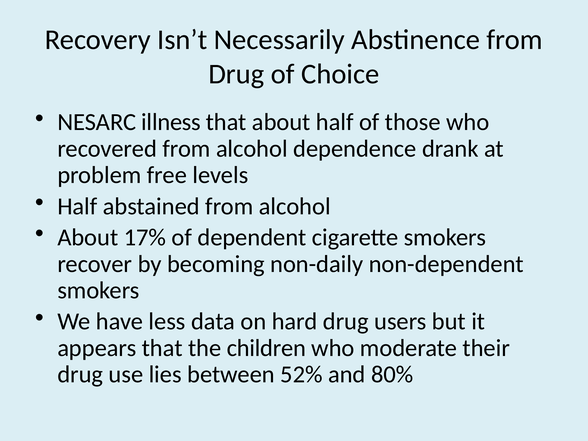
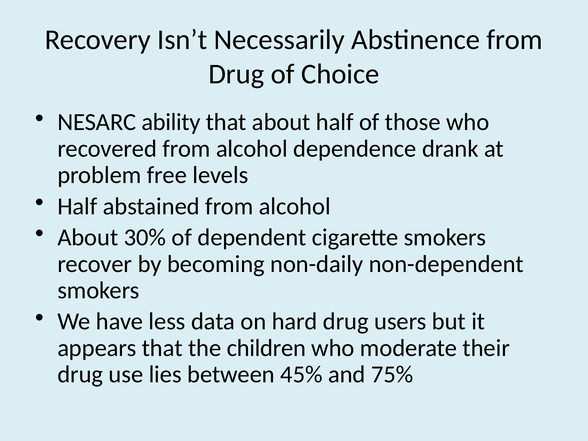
illness: illness -> ability (171, 122)
17%: 17% -> 30% (145, 237)
52%: 52% -> 45% (301, 374)
80%: 80% -> 75% (392, 374)
